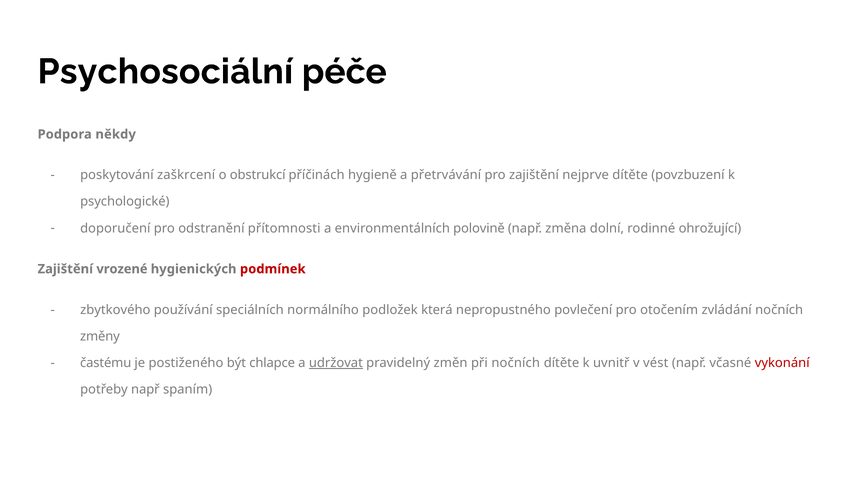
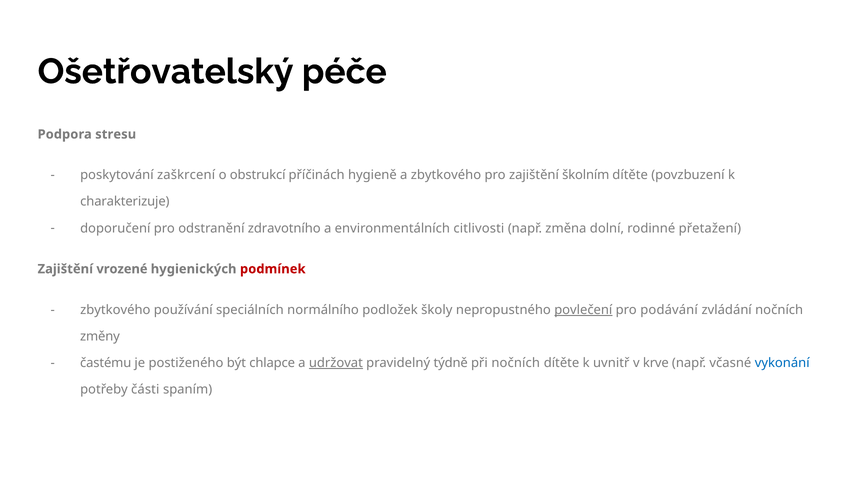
Psychosociální: Psychosociální -> Ošetřovatelský (166, 72)
někdy: někdy -> stresu (116, 134)
a přetrvávání: přetrvávání -> zbytkového (446, 175)
nejprve: nejprve -> školním (586, 175)
psychologické: psychologické -> charakterizuje (125, 202)
přítomnosti: přítomnosti -> zdravotního (284, 228)
polovině: polovině -> citlivosti (479, 228)
ohrožující: ohrožující -> přetažení (710, 228)
která: která -> školy (437, 310)
povlečení underline: none -> present (583, 310)
otočením: otočením -> podávání (669, 310)
změn: změn -> týdně (451, 363)
vést: vést -> krve (656, 363)
vykonání colour: red -> blue (782, 363)
potřeby např: např -> části (145, 390)
